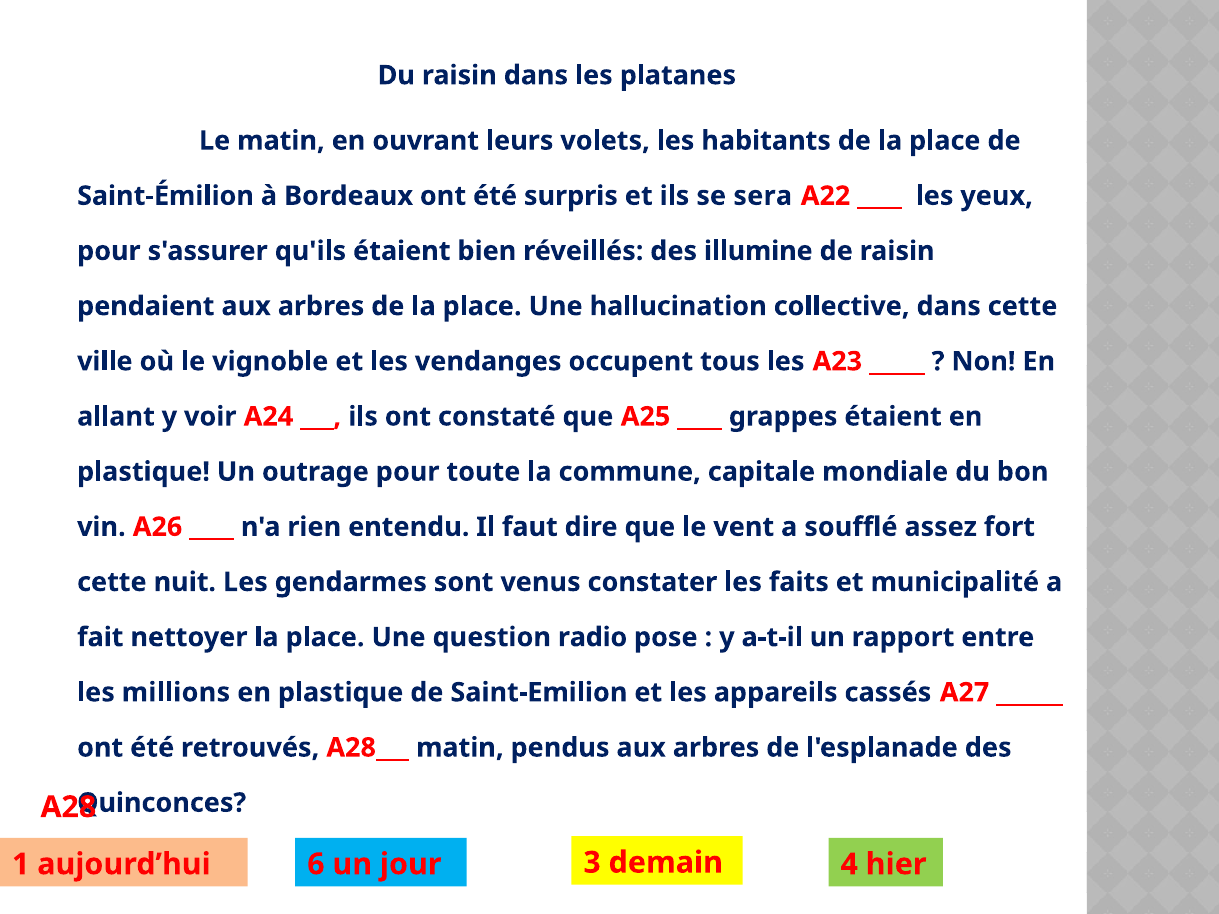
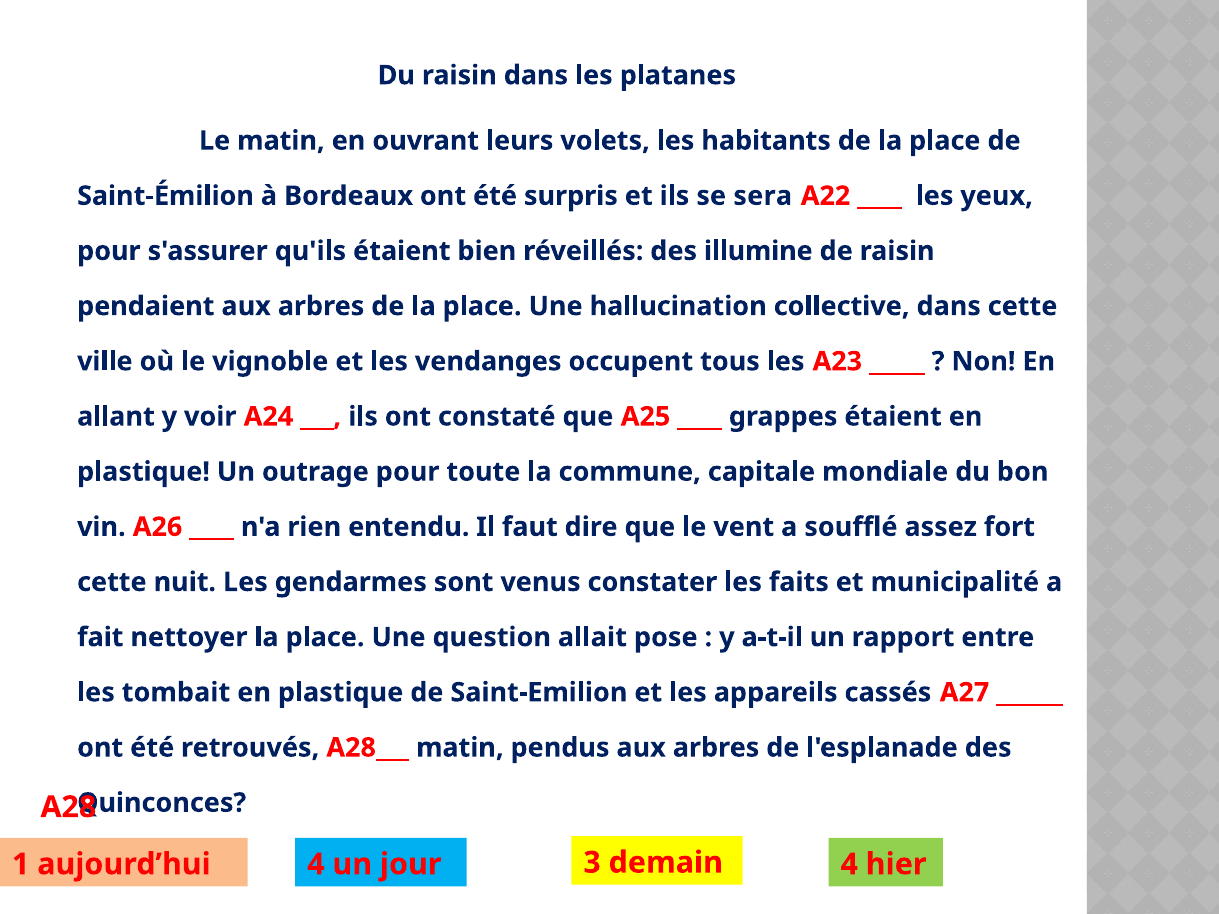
radio: radio -> allait (592, 637)
millions: millions -> tombait (176, 693)
aujourd’hui 6: 6 -> 4 (316, 864)
